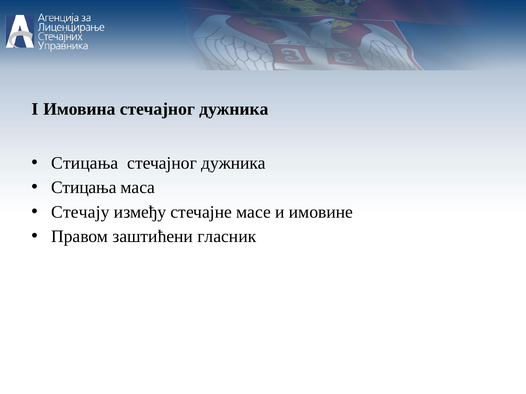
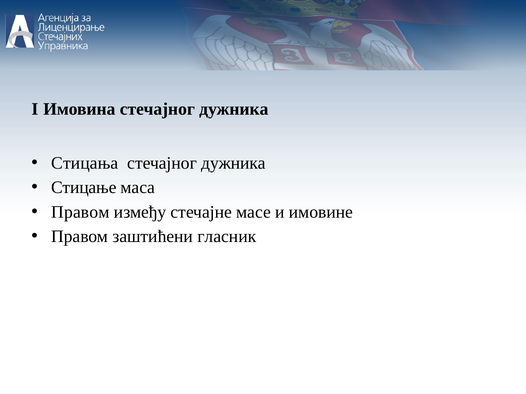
Стицања: Стицања -> Стицање (84, 188)
Стечају: Стечају -> Правом (80, 212)
